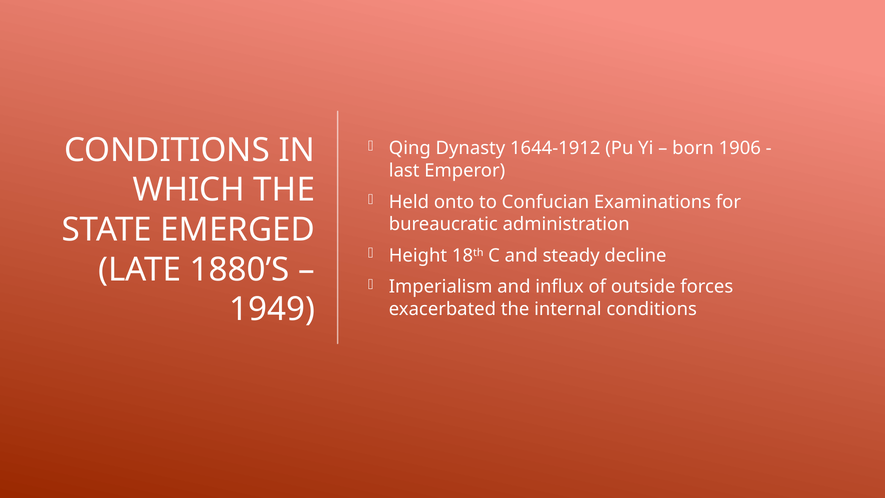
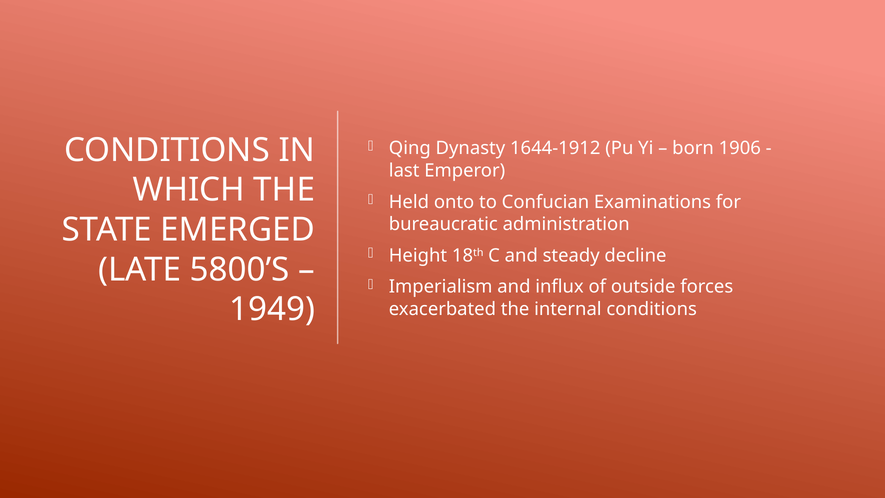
1880’S: 1880’S -> 5800’S (240, 269)
